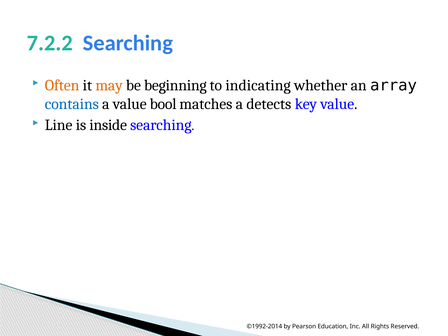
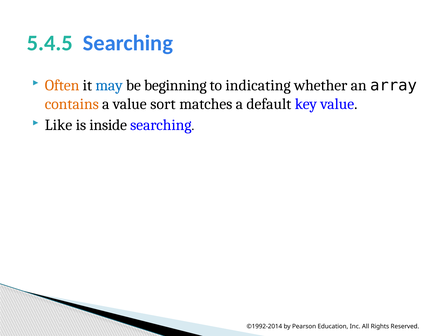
7.2.2: 7.2.2 -> 5.4.5 (50, 43)
may colour: orange -> blue (109, 85)
contains colour: blue -> orange (72, 104)
bool: bool -> sort (163, 104)
detects: detects -> default (269, 104)
Line: Line -> Like (58, 125)
